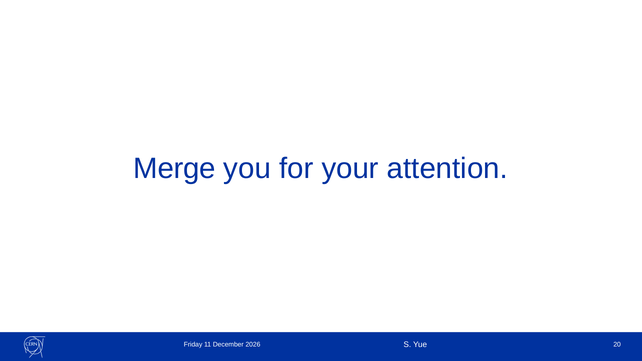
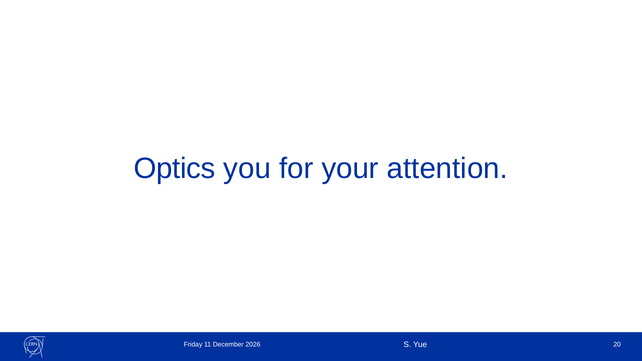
Merge: Merge -> Optics (175, 169)
